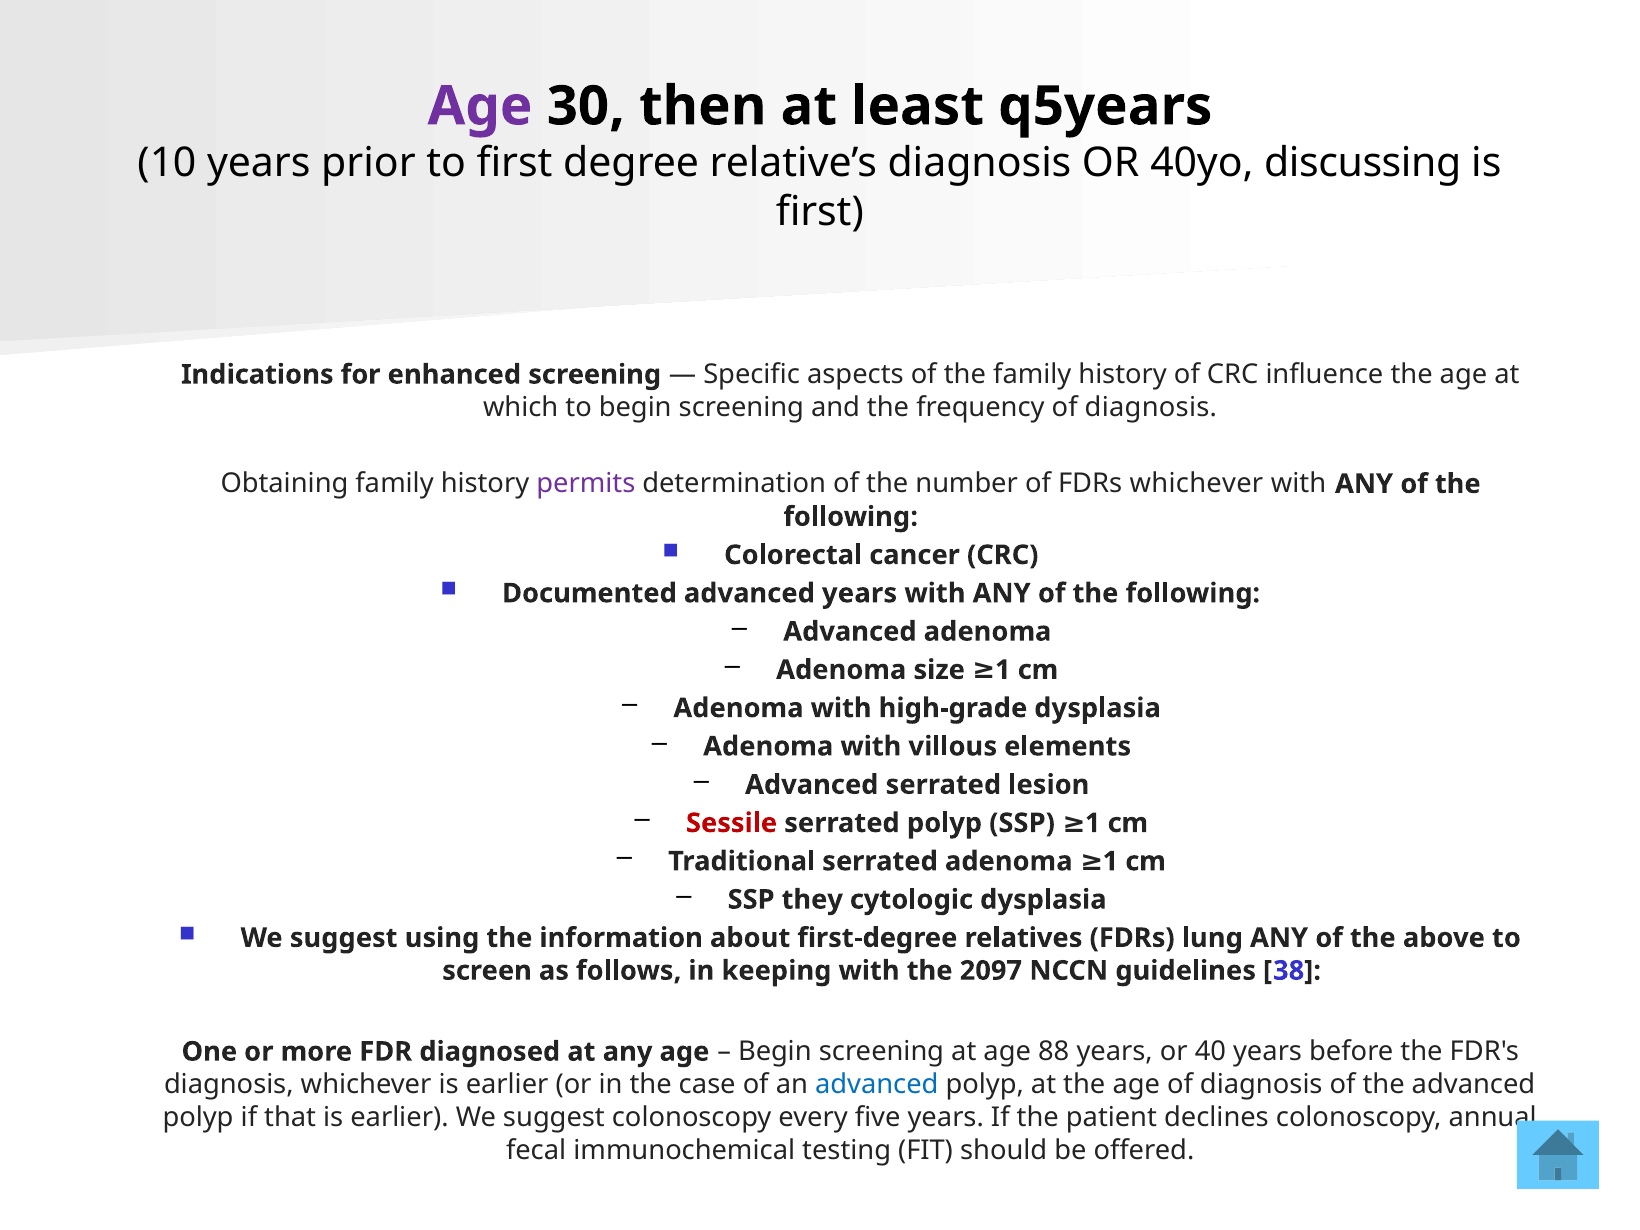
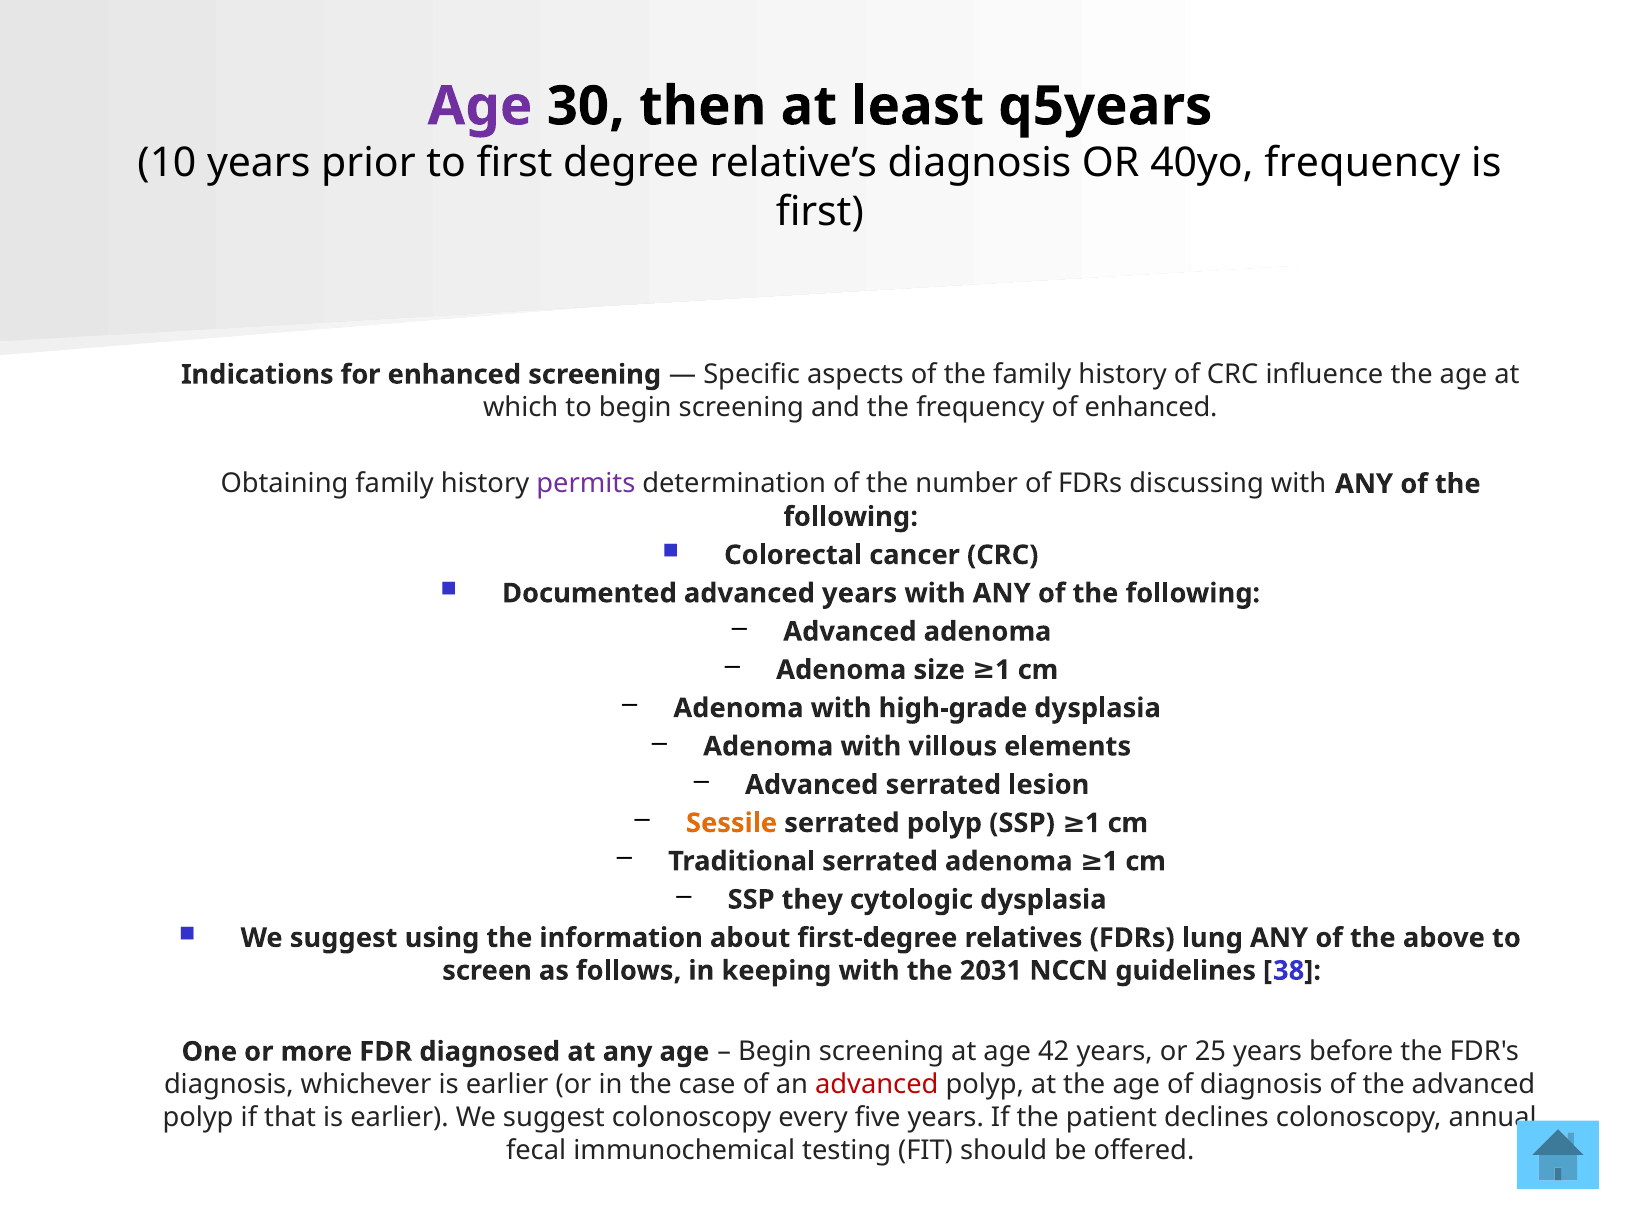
40yo discussing: discussing -> frequency (1362, 163)
frequency of diagnosis: diagnosis -> enhanced (1151, 407)
FDRs whichever: whichever -> discussing (1197, 484)
Sessile colour: red -> orange (732, 823)
2097: 2097 -> 2031 (991, 971)
88: 88 -> 42 (1054, 1052)
40: 40 -> 25 (1210, 1052)
advanced colour: blue -> red (877, 1084)
